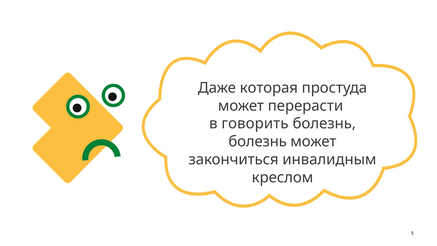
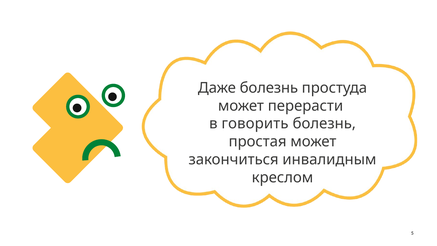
Даже которая: которая -> болезнь (269, 88)
болезнь: болезнь -> простая (258, 142)
